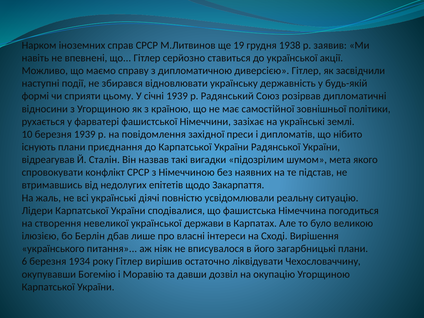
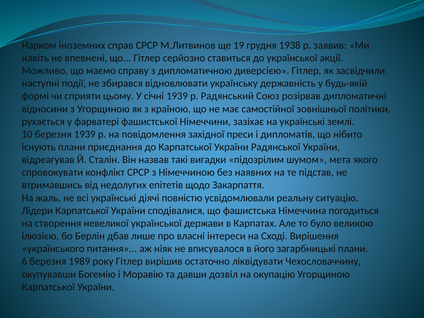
1934: 1934 -> 1989 (79, 261)
